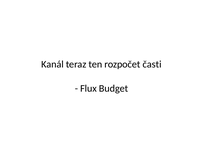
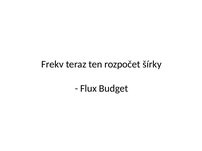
Kanál: Kanál -> Frekv (52, 64)
časti: časti -> šírky (152, 64)
